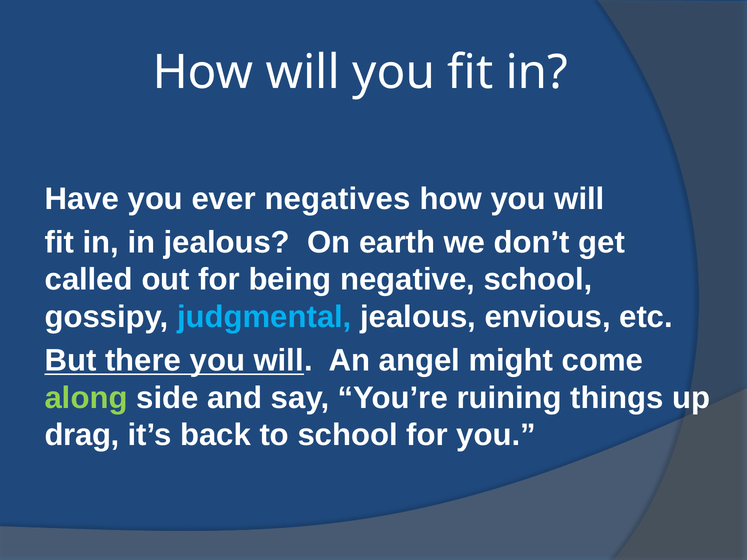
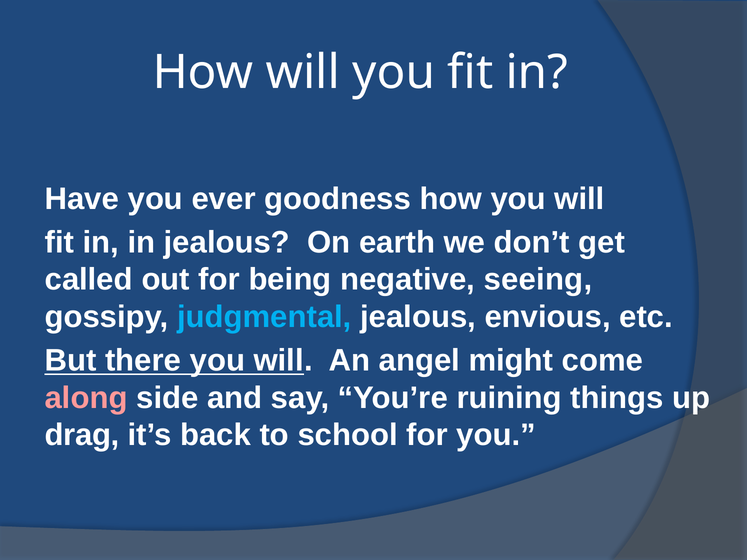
negatives: negatives -> goodness (338, 199)
negative school: school -> seeing (538, 280)
along colour: light green -> pink (86, 398)
